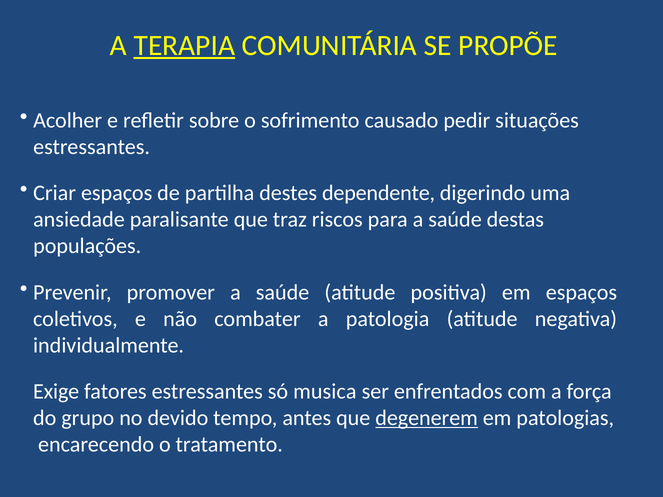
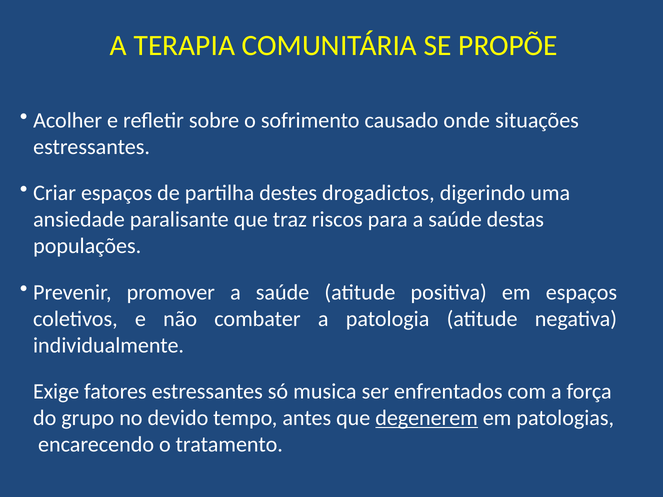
TERAPIA underline: present -> none (184, 45)
pedir: pedir -> onde (467, 121)
dependente: dependente -> drogadictos (378, 193)
